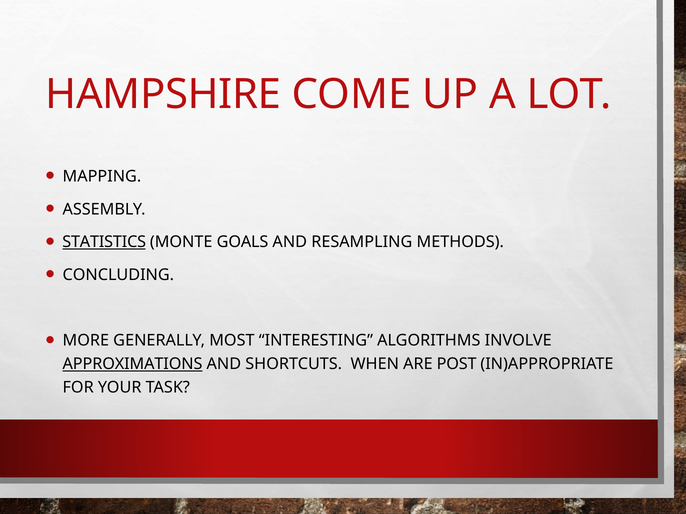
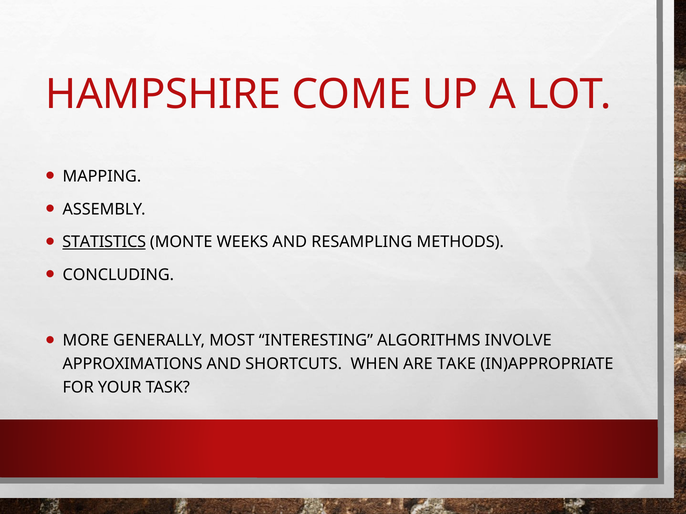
GOALS: GOALS -> WEEKS (243, 242)
APPROXIMATIONS underline: present -> none (133, 364)
POST: POST -> TAKE (456, 364)
